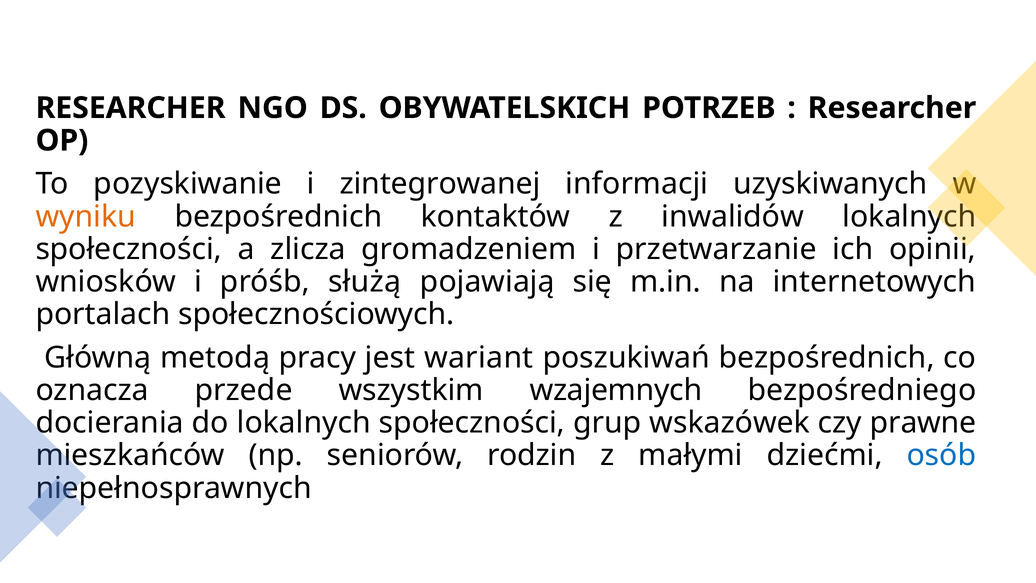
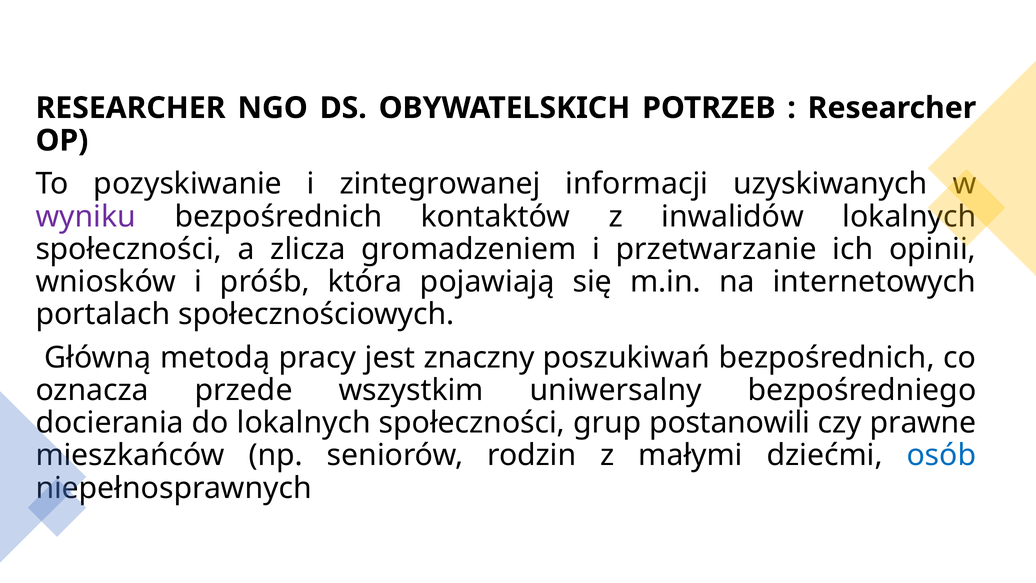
wyniku colour: orange -> purple (86, 216)
służą: służą -> która (365, 282)
wariant: wariant -> znaczny (479, 358)
wzajemnych: wzajemnych -> uniwersalny (616, 390)
wskazówek: wskazówek -> postanowili (730, 423)
